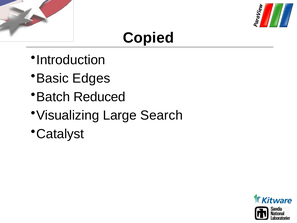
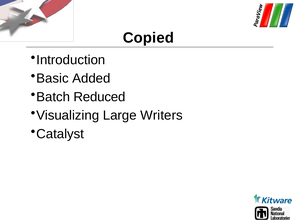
Edges: Edges -> Added (91, 78)
Search: Search -> Writers (162, 115)
